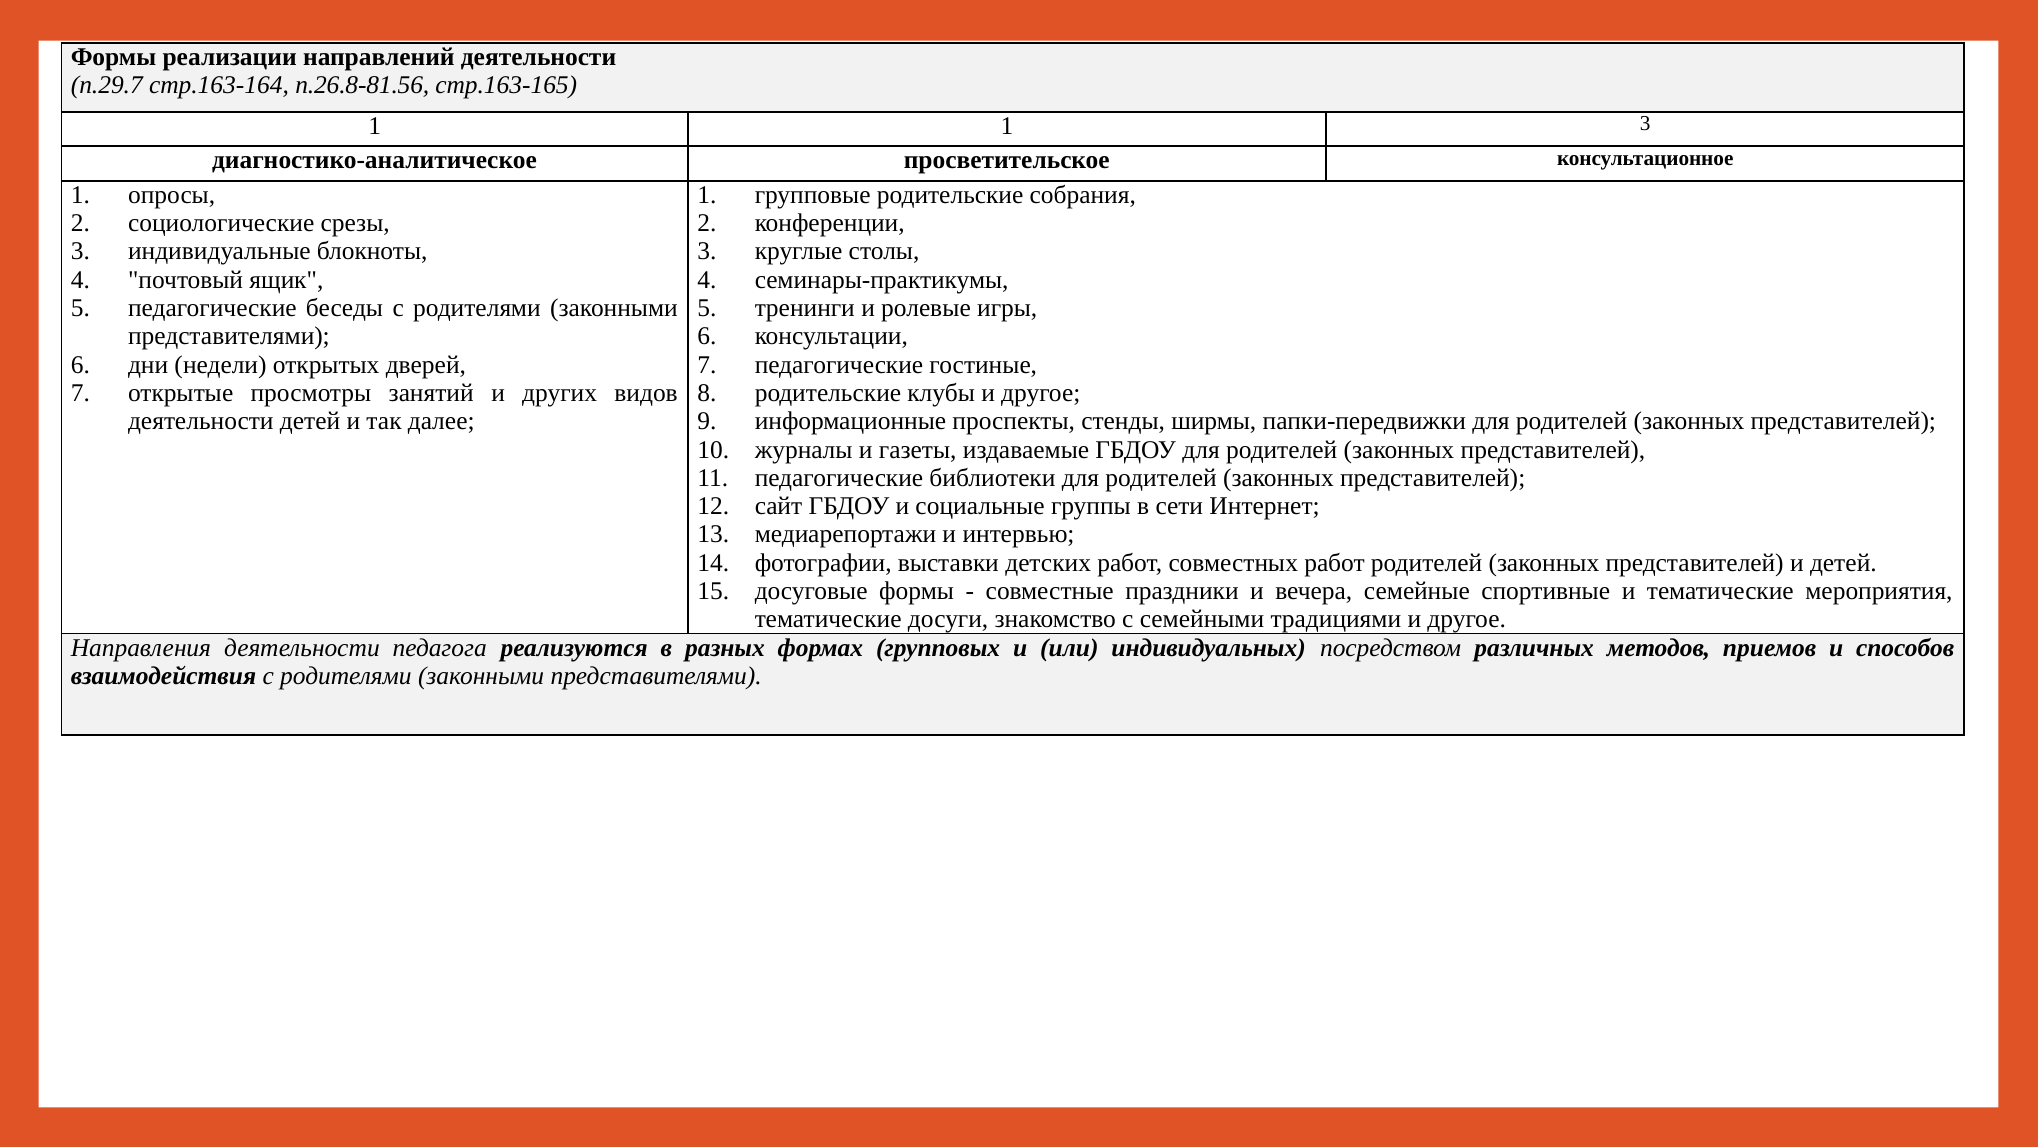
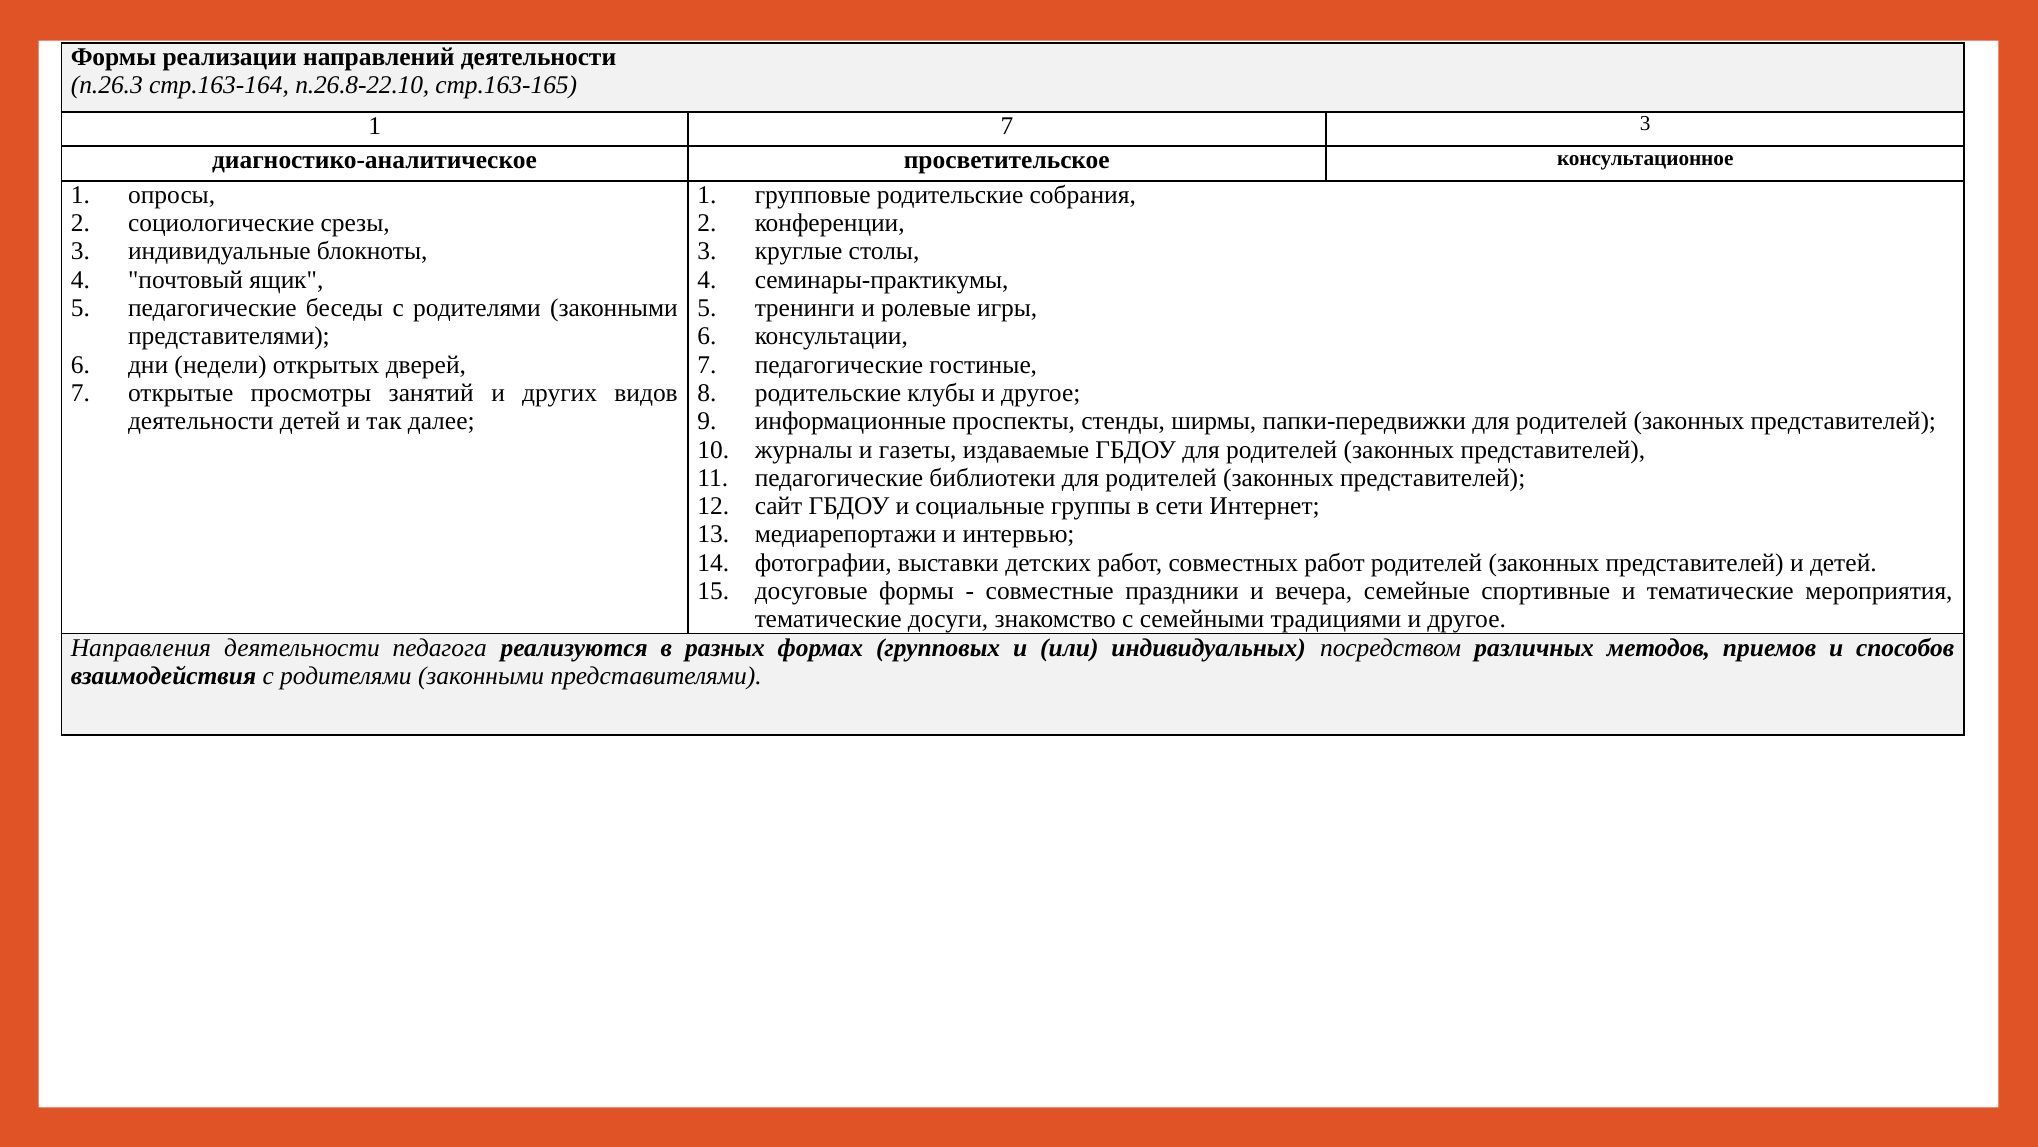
п.29.7: п.29.7 -> п.26.3 (107, 85)
п.26.8-81.56: п.26.8-81.56 -> п.26.8-22.10 (362, 85)
1 1: 1 -> 7 (1007, 126)
